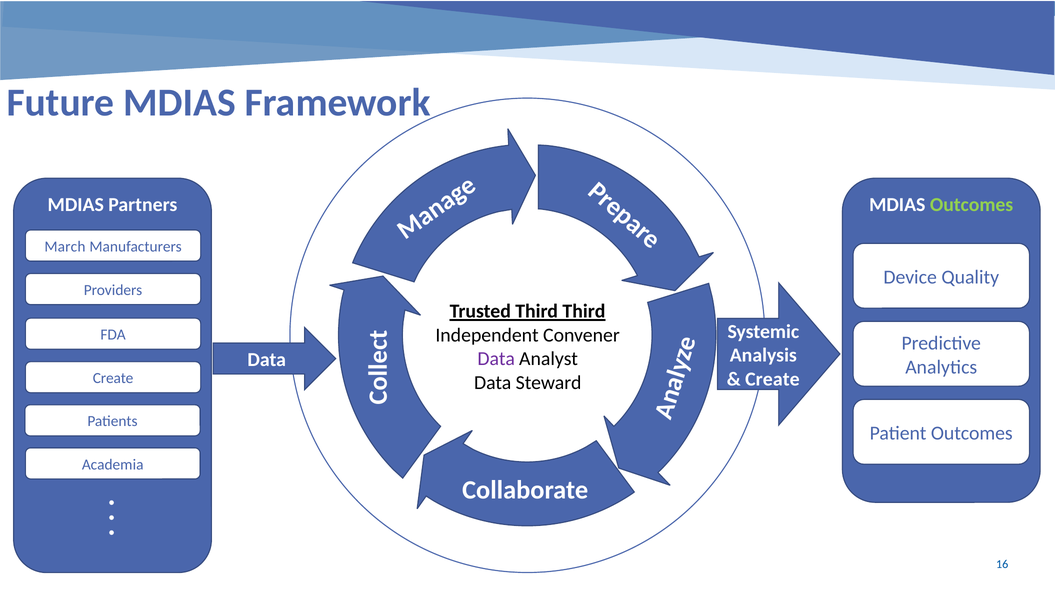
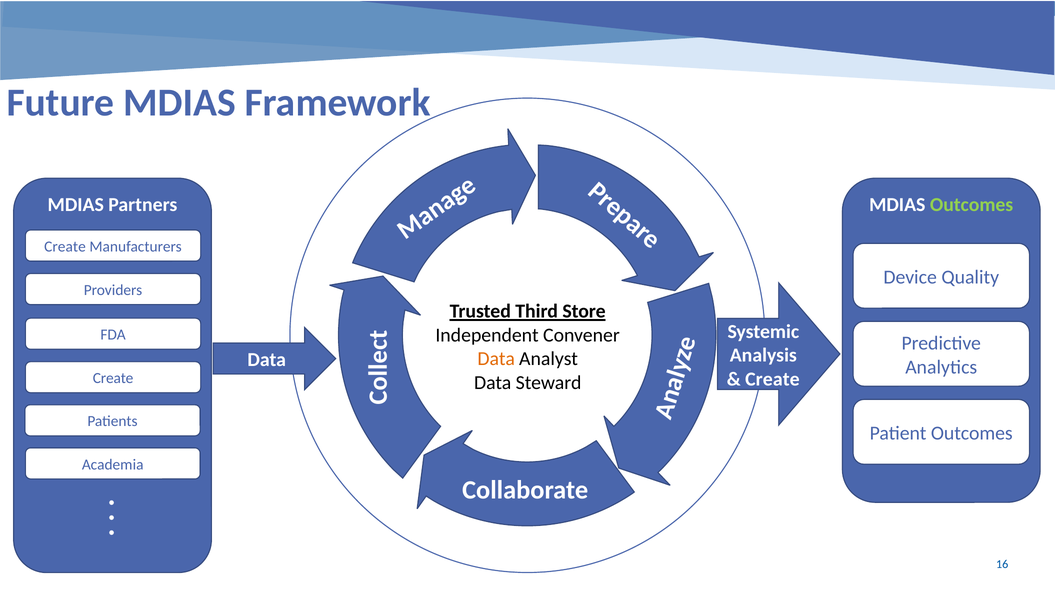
March: March -> Create (65, 247)
Third Third: Third -> Store (584, 312)
Data colour: purple -> orange (496, 359)
